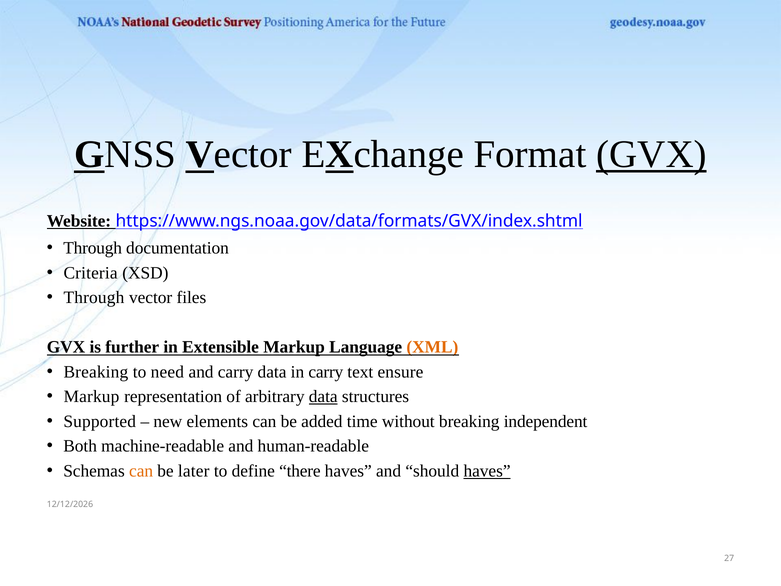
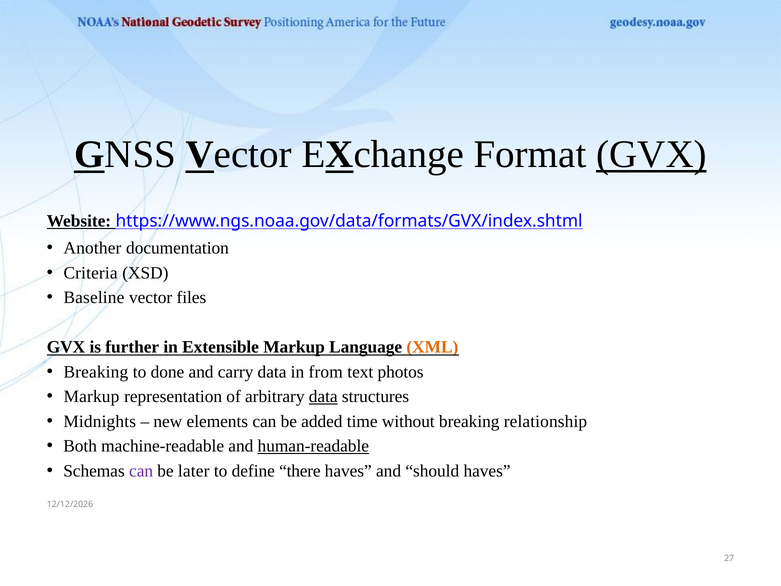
Through: Through -> Another (92, 248)
Through: Through -> Baseline (94, 298)
need: need -> done (167, 372)
in carry: carry -> from (326, 372)
ensure: ensure -> photos (401, 372)
Supported: Supported -> Midnights (100, 421)
independent: independent -> relationship (545, 421)
human-readable underline: none -> present (313, 446)
can colour: orange -> purple (141, 471)
haves underline: present -> none (487, 471)
